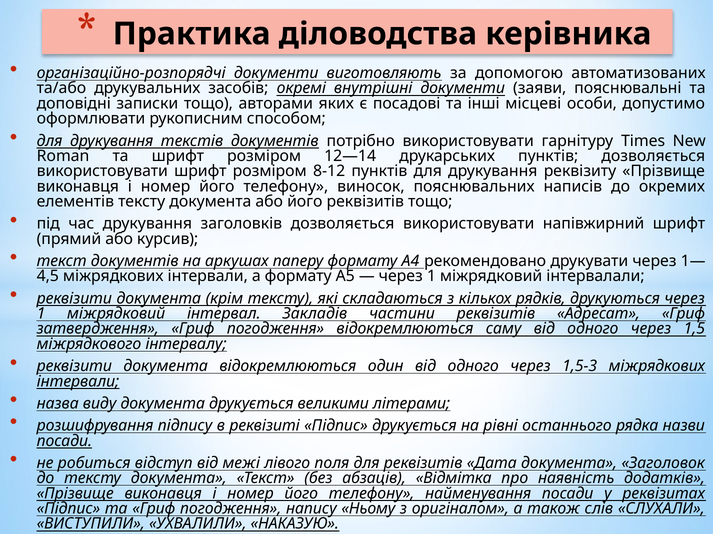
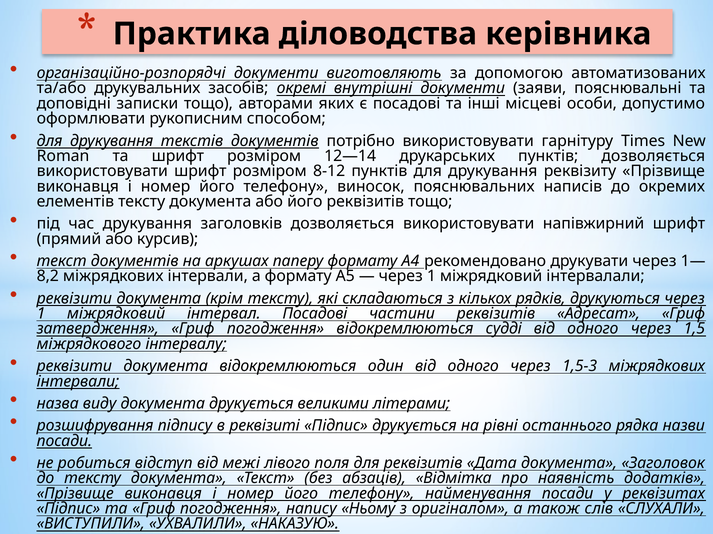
4,5: 4,5 -> 8,2 (48, 277)
інтервал Закладів: Закладів -> Посадові (315, 314)
саму: саму -> судді (504, 329)
